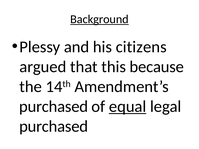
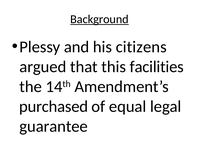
because: because -> facilities (157, 67)
equal underline: present -> none (128, 107)
purchased: purchased -> guarantee (54, 127)
